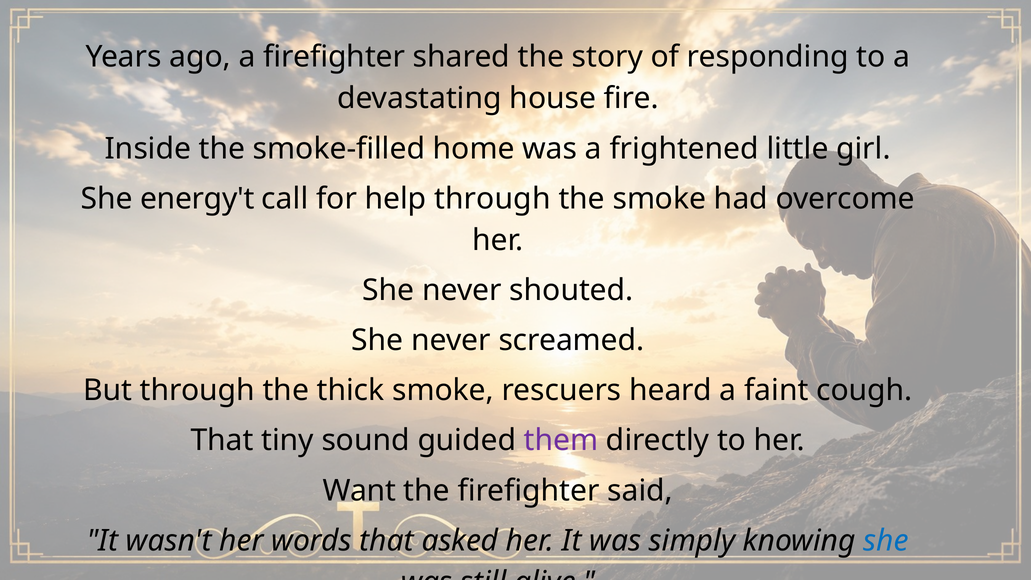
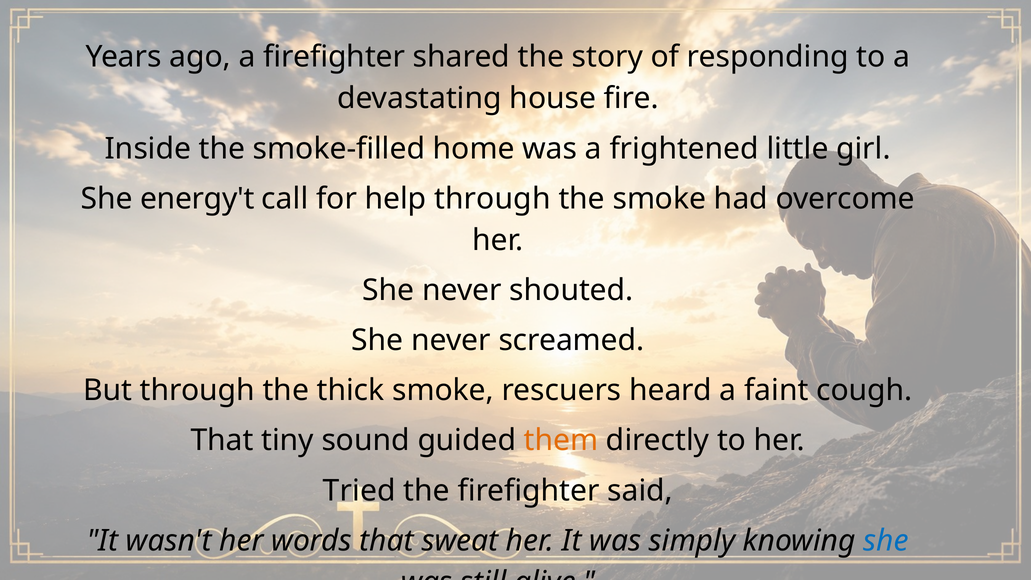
them colour: purple -> orange (561, 440)
Want: Want -> Tried (359, 491)
asked: asked -> sweat (460, 541)
